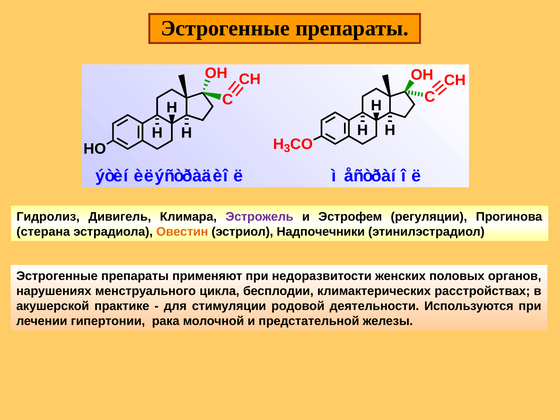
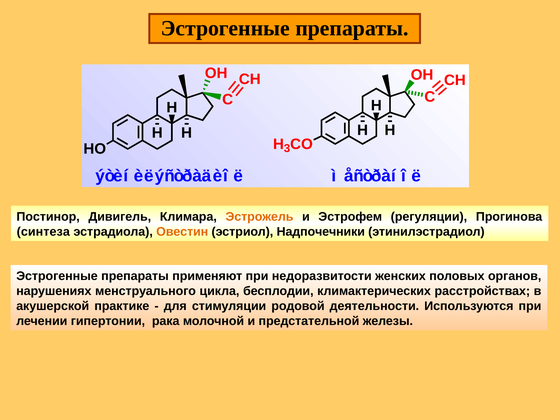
Гидролиз: Гидролиз -> Постинор (48, 217)
Эстрожель colour: purple -> orange (259, 217)
стерана: стерана -> синтеза (43, 232)
